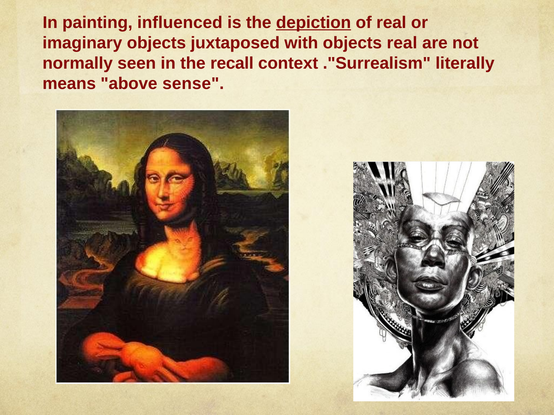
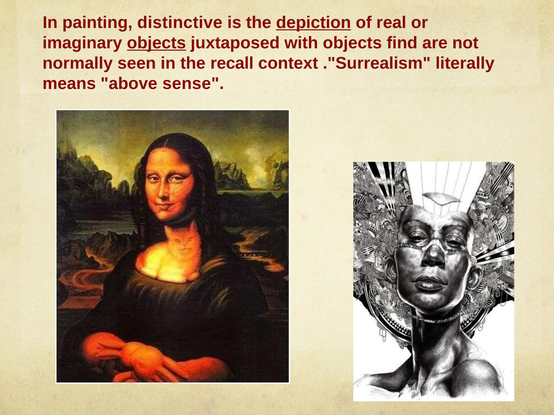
influenced: influenced -> distinctive (180, 23)
objects underline: none -> present (156, 43)
objects real: real -> find (402, 43)
